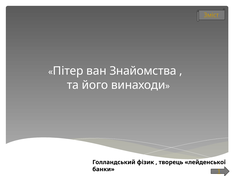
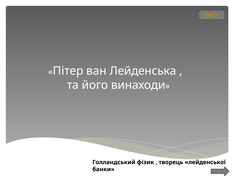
Знайомства: Знайомства -> Лейденська (143, 71)
